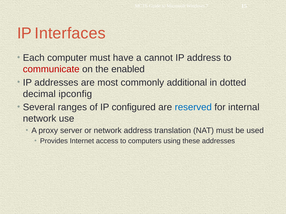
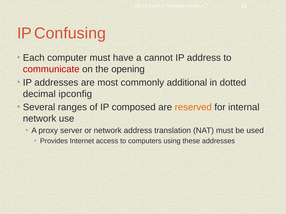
Interfaces: Interfaces -> Confusing (70, 33)
enabled: enabled -> opening (128, 69)
configured: configured -> composed (134, 107)
reserved colour: blue -> orange (193, 107)
